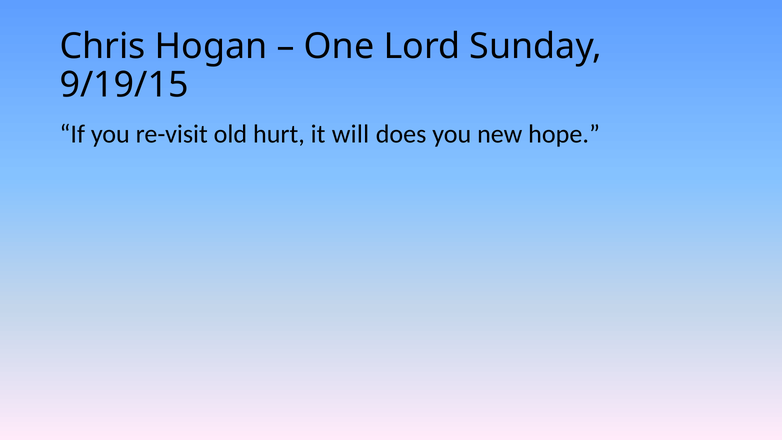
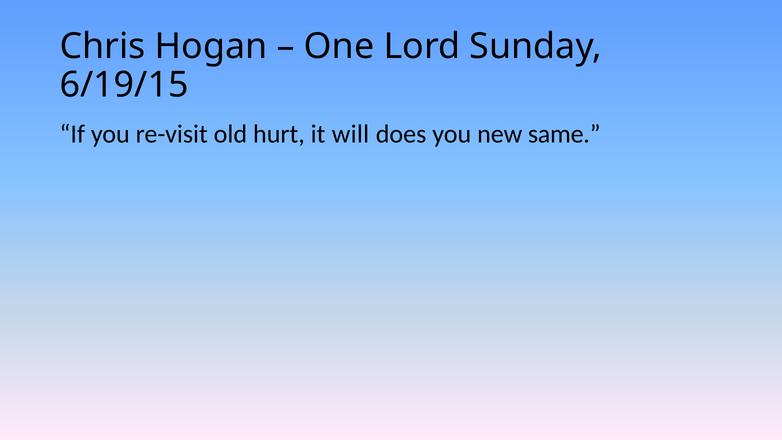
9/19/15: 9/19/15 -> 6/19/15 (124, 85)
hope: hope -> same (564, 134)
